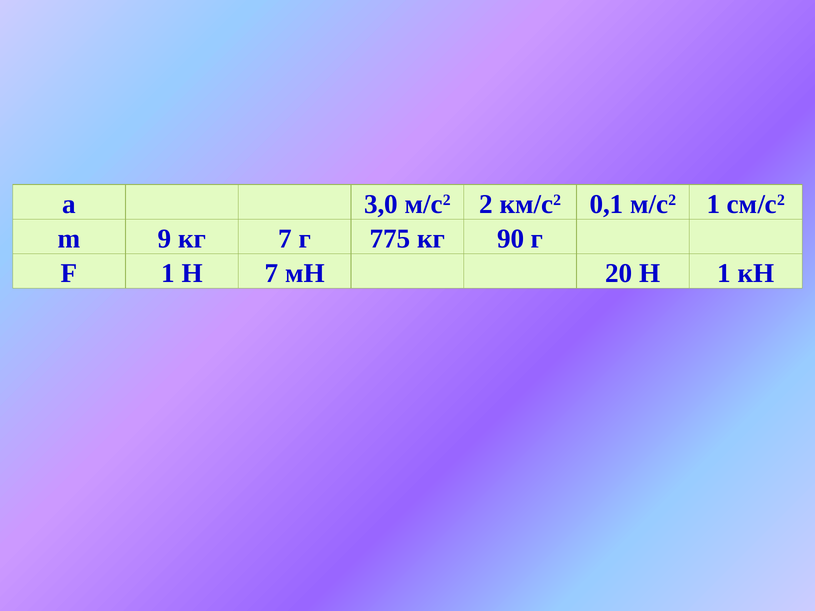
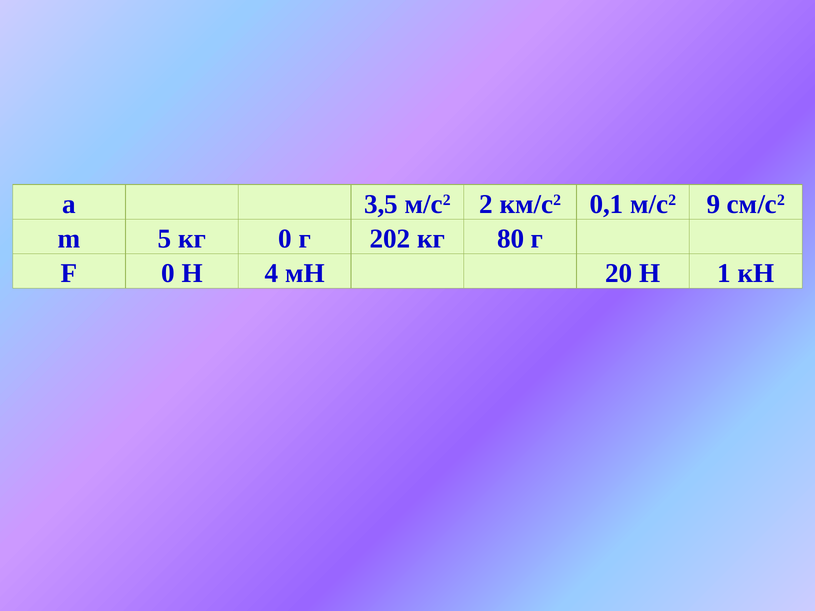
3,0: 3,0 -> 3,5 (381, 204)
м/с2 1: 1 -> 9 (713, 204)
9: 9 -> 5 (165, 239)
кг 7: 7 -> 0 (285, 239)
775: 775 -> 202 (390, 239)
90: 90 -> 80 (511, 239)
F 1: 1 -> 0 (168, 273)
Н 7: 7 -> 4 (271, 273)
